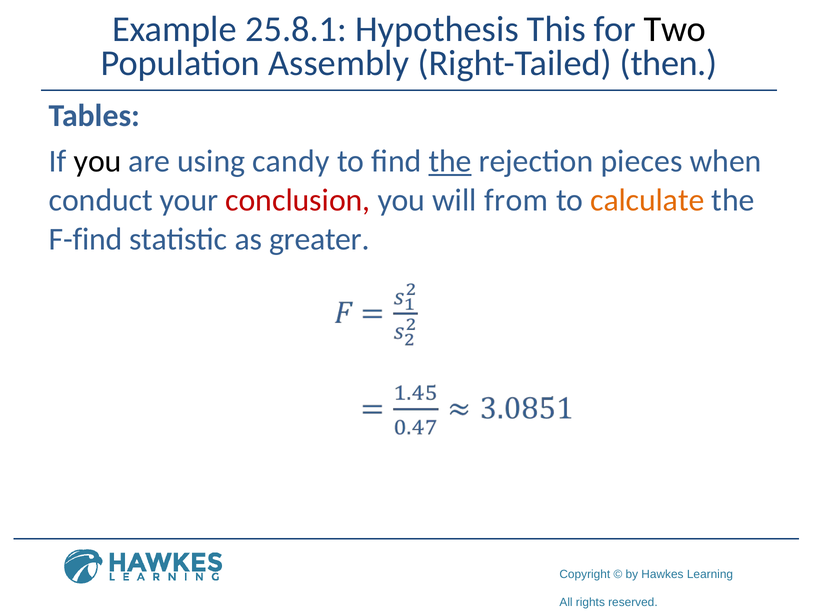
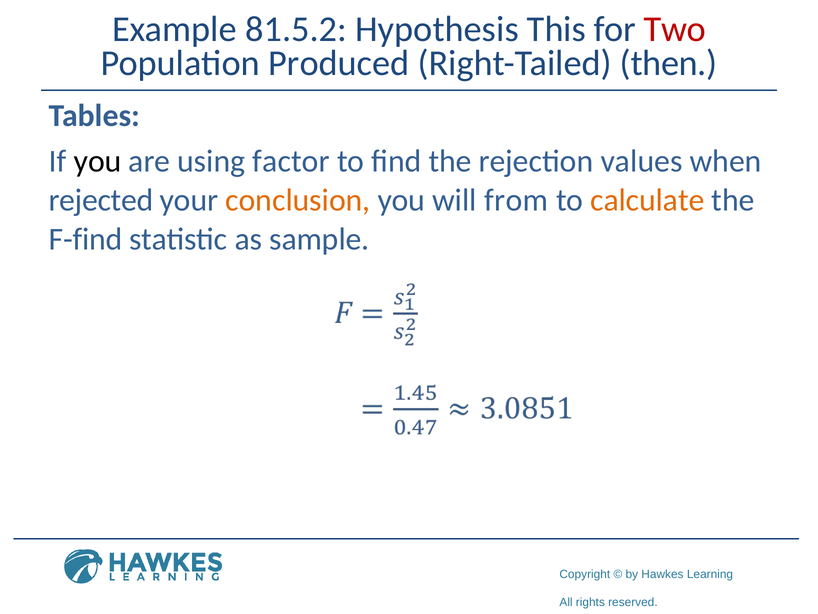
25.8.1: 25.8.1 -> 81.5.2 (296, 29)
Two colour: black -> red (675, 29)
Assembly: Assembly -> Produced (339, 63)
candy: candy -> factor (291, 161)
the underline: present -> none (450, 161)
pieces: pieces -> values (642, 161)
conduct: conduct -> rejected (101, 200)
conclusion colour: red -> orange (298, 200)
greater: greater -> sample (319, 239)
